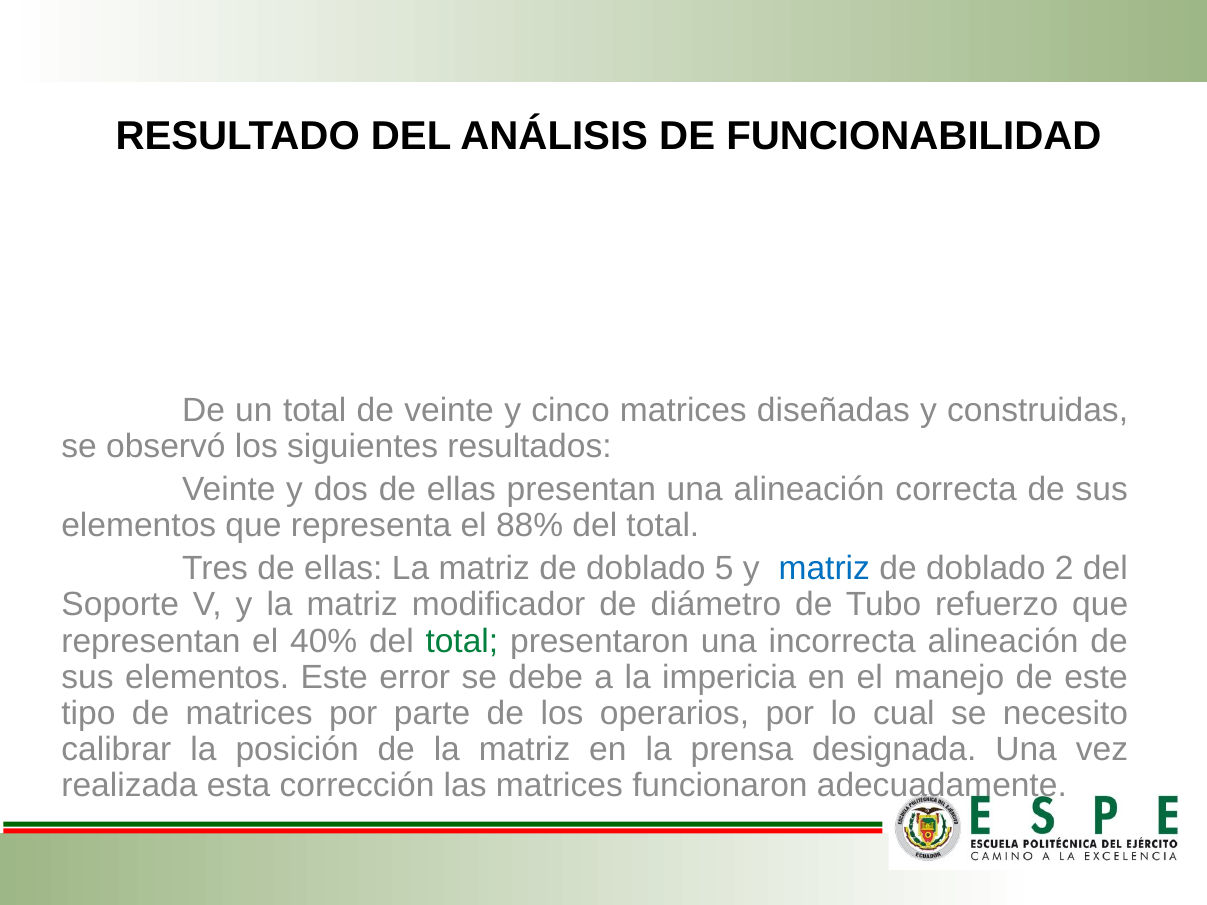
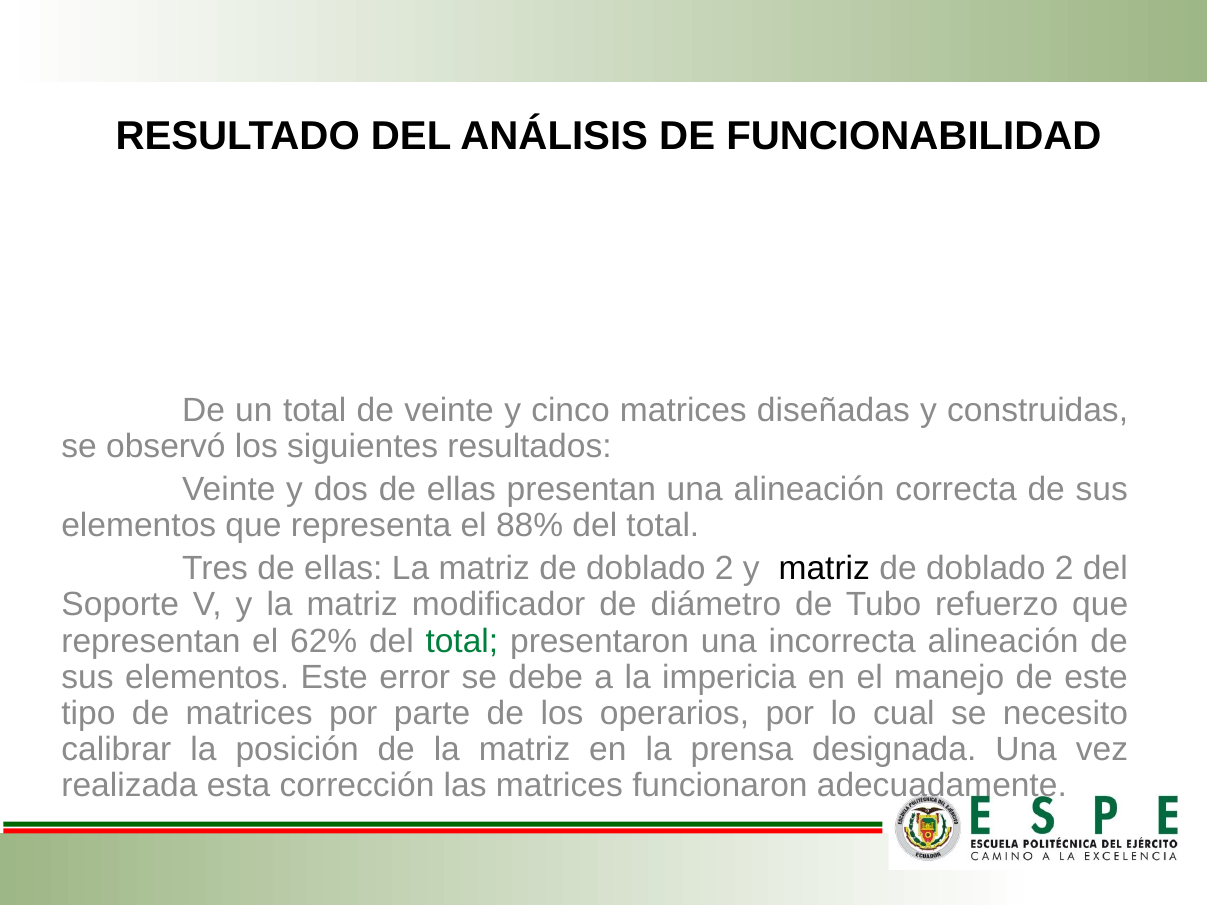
5: 5 -> 2 (724, 569)
matriz colour: blue -> black (824, 569)
40%: 40% -> 62% (324, 641)
